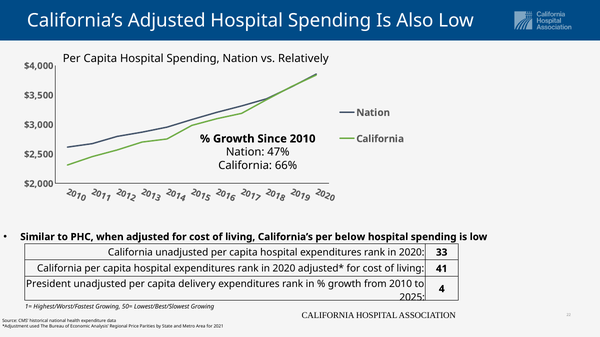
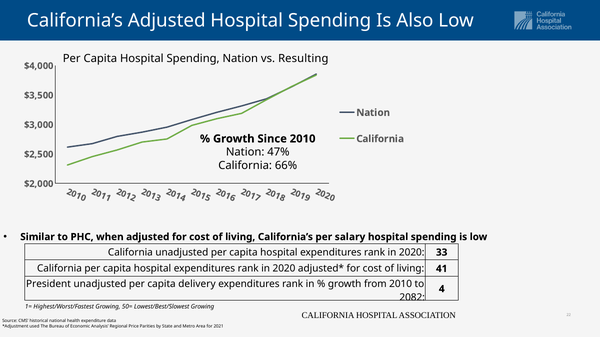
Relatively: Relatively -> Resulting (303, 58)
below: below -> salary (350, 237)
2025: 2025 -> 2082 (412, 298)
